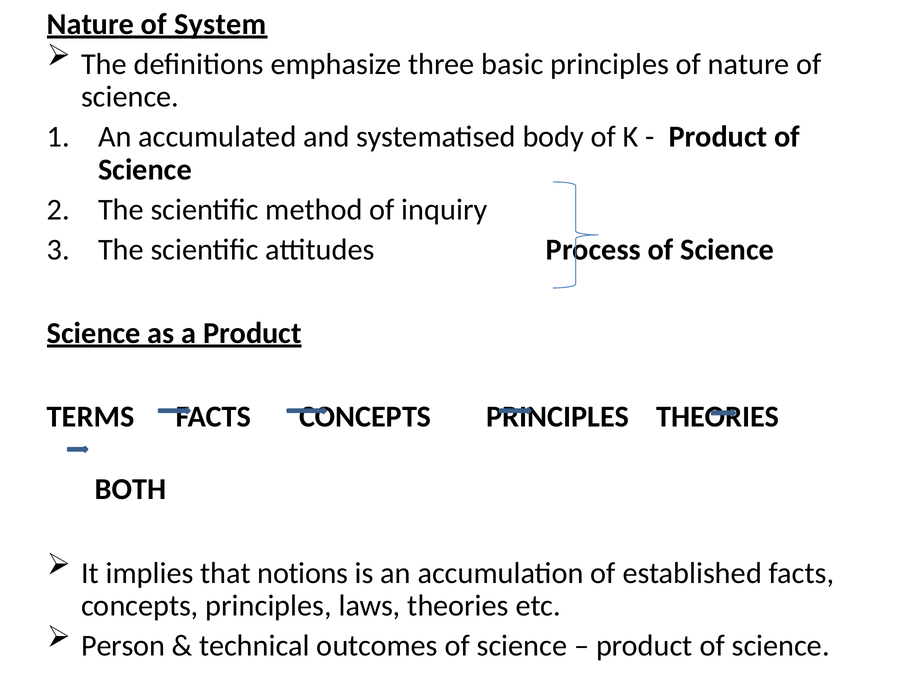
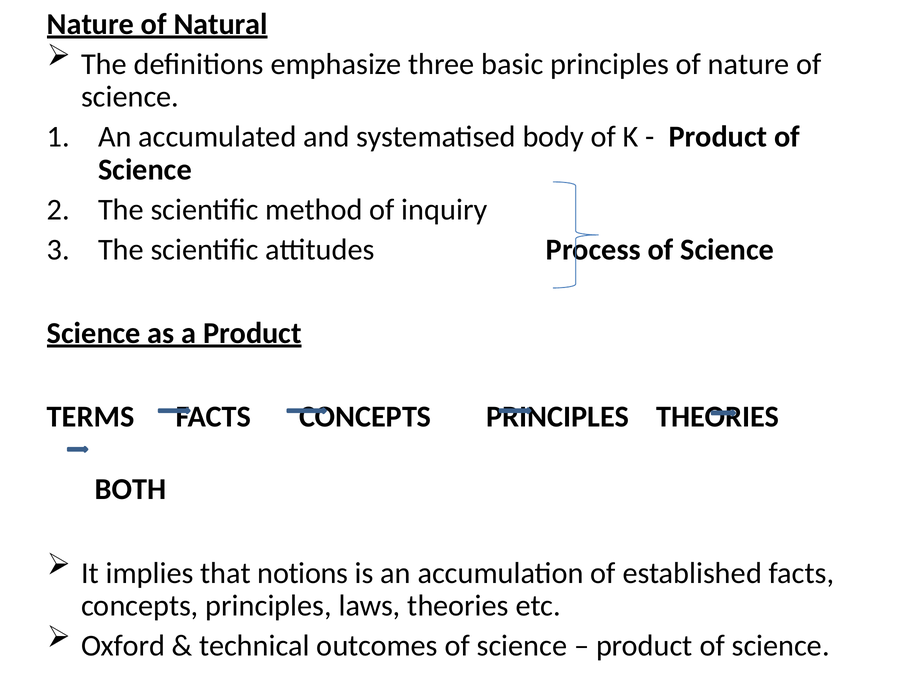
System: System -> Natural (221, 24)
Person: Person -> Oxford (123, 646)
